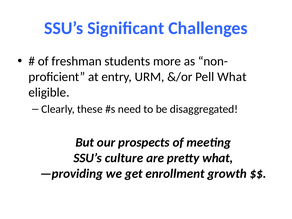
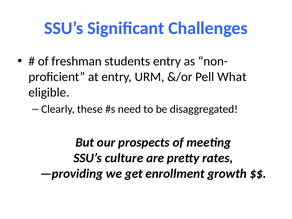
students more: more -> entry (167, 61)
pretty what: what -> rates (218, 158)
